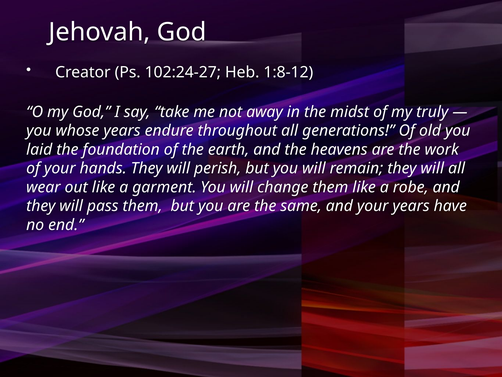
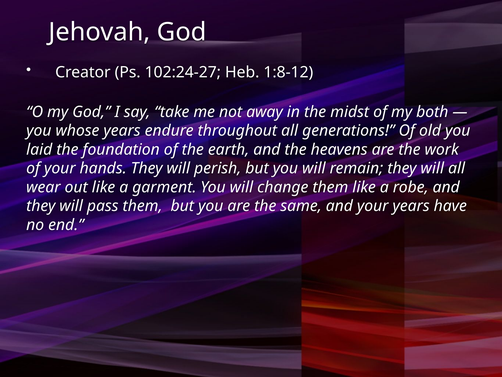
truly: truly -> both (432, 112)
